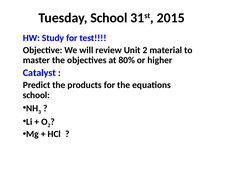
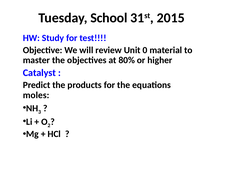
Unit 2: 2 -> 0 (145, 50)
school: school -> moles (36, 95)
